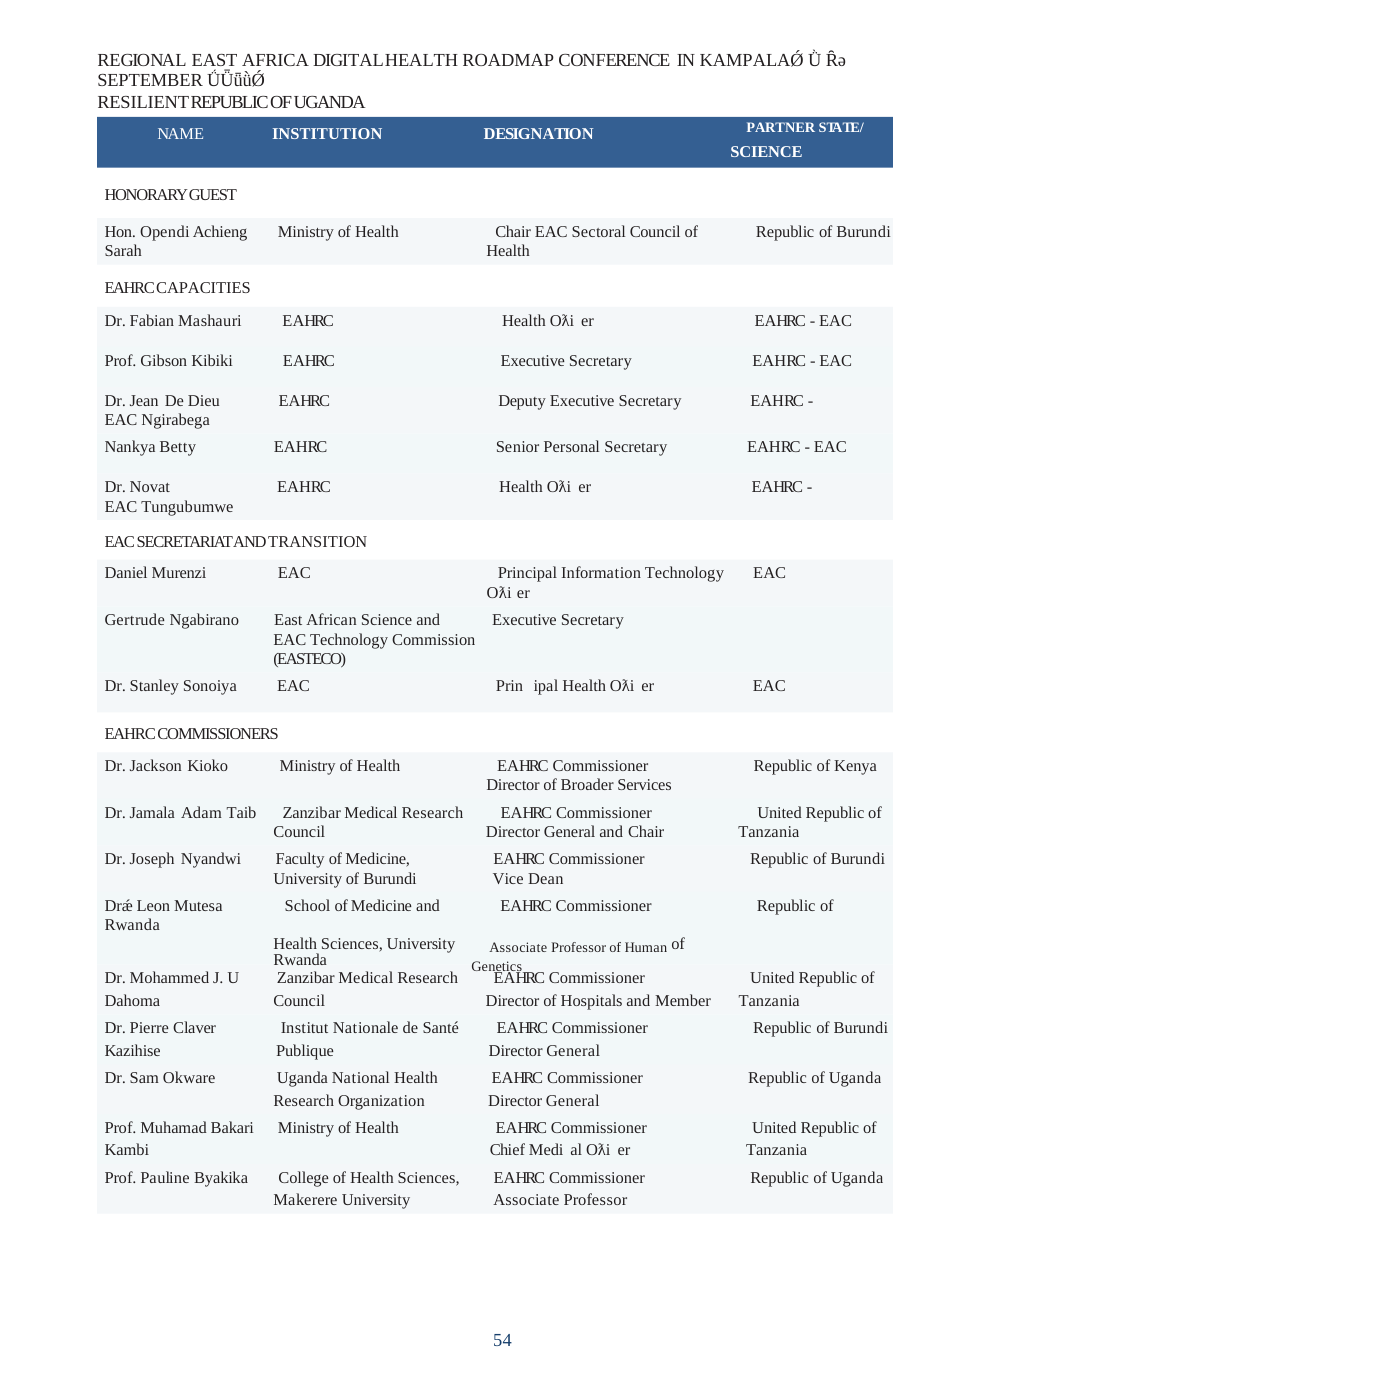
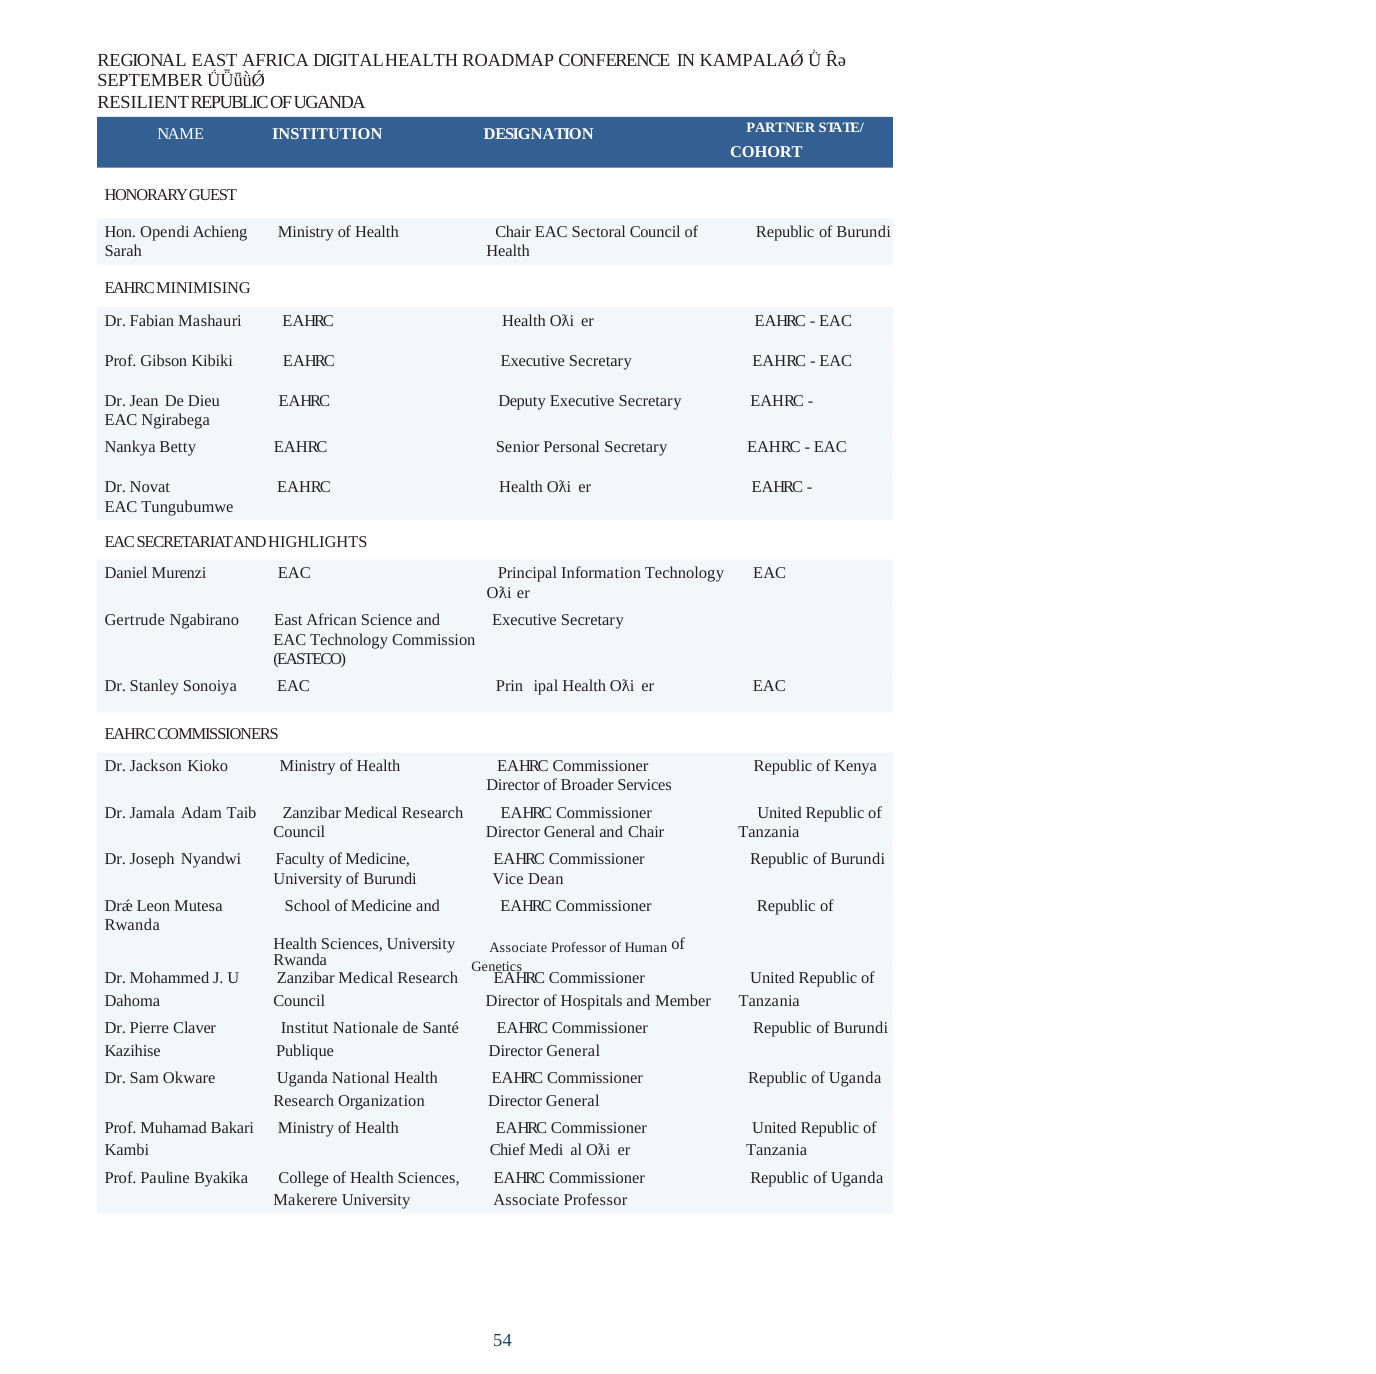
SCIENCE: SCIENCE -> COHORT (766, 152)
CAPACITIES: CAPACITIES -> MINIMISING (203, 288)
TRANSITION: TRANSITION -> HIGHLIGHTS (318, 542)
